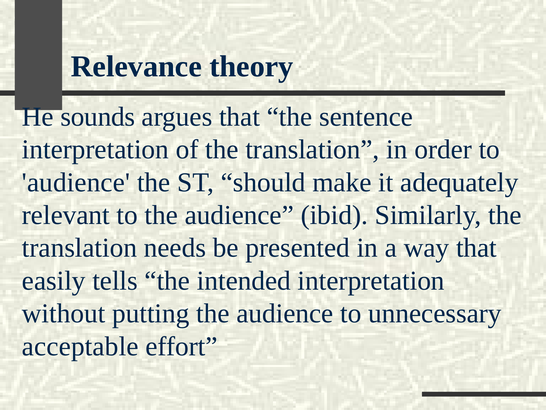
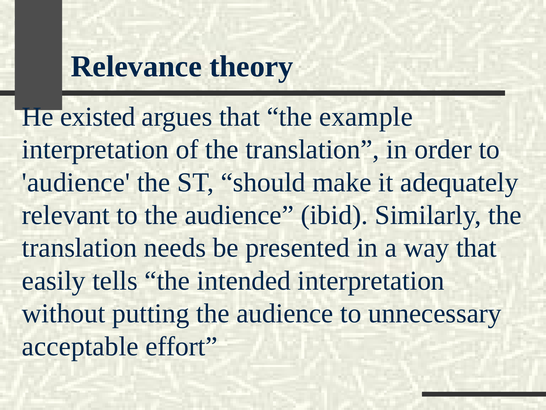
sounds: sounds -> existed (98, 117)
sentence: sentence -> example (366, 117)
